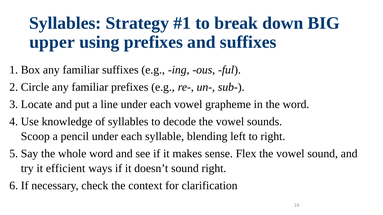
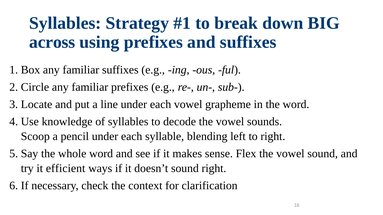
upper: upper -> across (52, 42)
